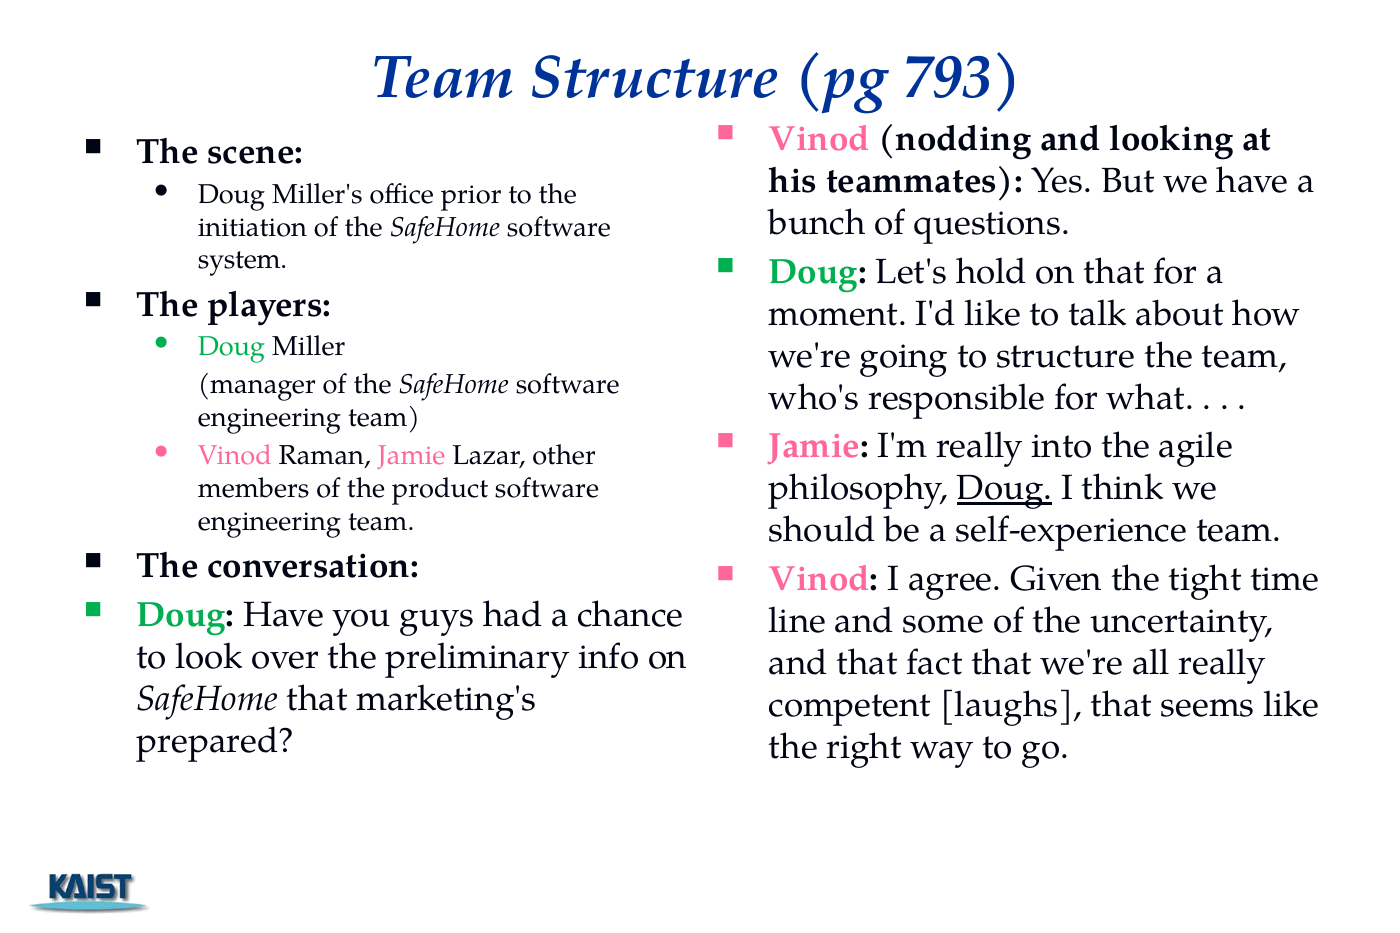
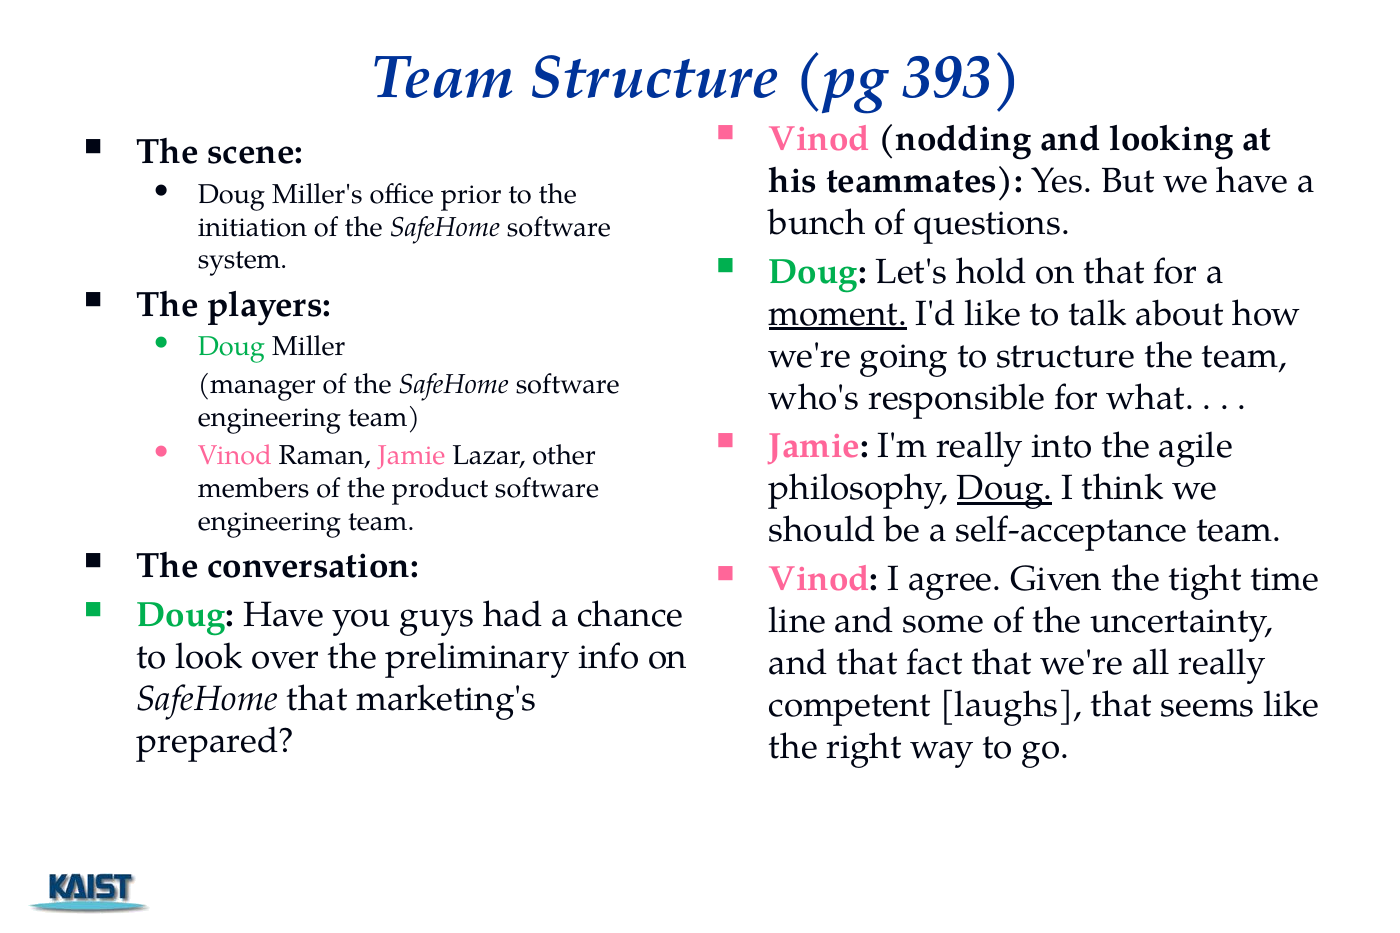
793: 793 -> 393 (962, 77)
moment underline: none -> present (838, 314)
self-experience: self-experience -> self-acceptance (1071, 531)
